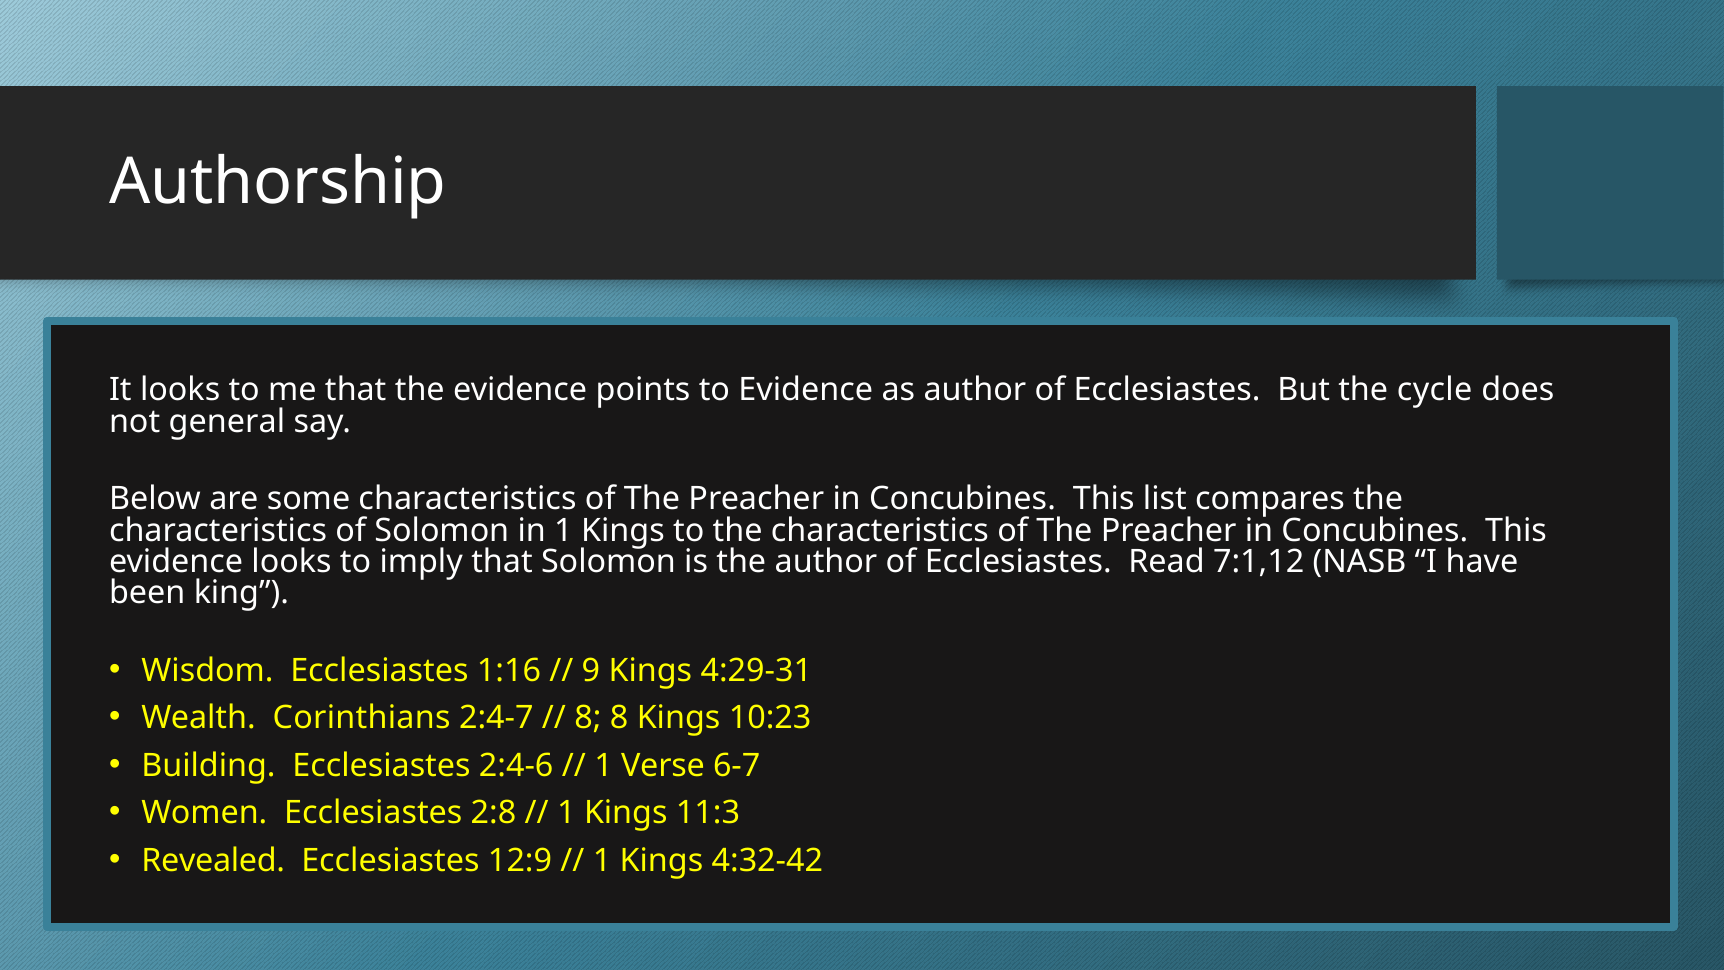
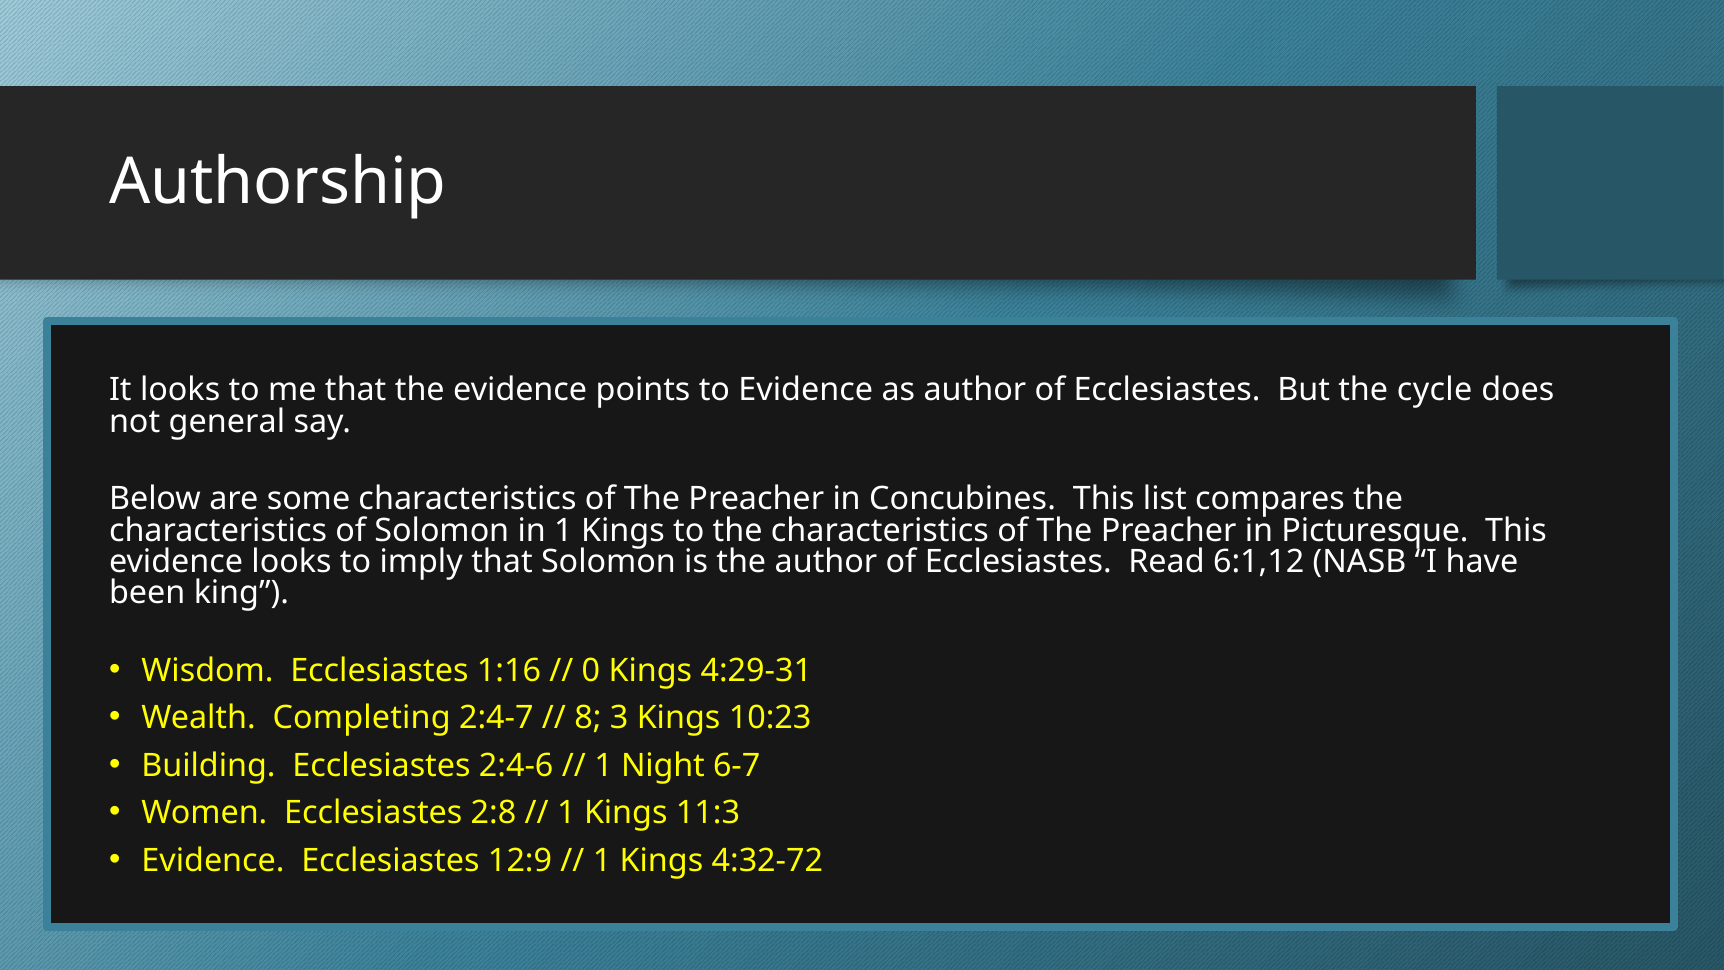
Concubines: Concubines -> Picturesque (1375, 530)
7:1,12: 7:1,12 -> 6:1,12 (1259, 562)
9: 9 -> 0 (591, 670)
Corinthians: Corinthians -> Completing (362, 718)
8 8: 8 -> 3 (619, 718)
Verse: Verse -> Night (663, 765)
Revealed: Revealed -> Evidence (213, 860)
4:32-42: 4:32-42 -> 4:32-72 (767, 860)
